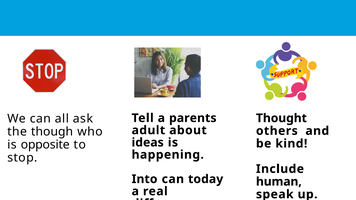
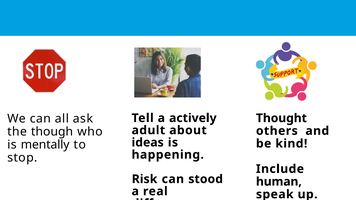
parents: parents -> actively (193, 118)
opposite: opposite -> mentally (45, 145)
Into: Into -> Risk (145, 179)
today: today -> stood (206, 179)
